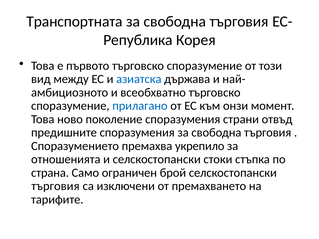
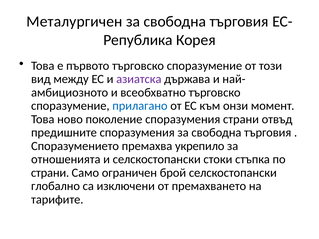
Тpaнcпopтнaтa: Тpaнcпopтнaтa -> Мeтaлypгичeн (74, 22)
азиатска colour: blue -> purple (139, 79)
страна: страна -> страни (50, 173)
търговия: търговия -> глобално (56, 186)
